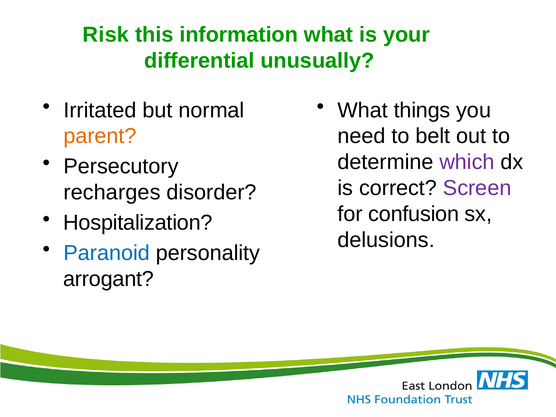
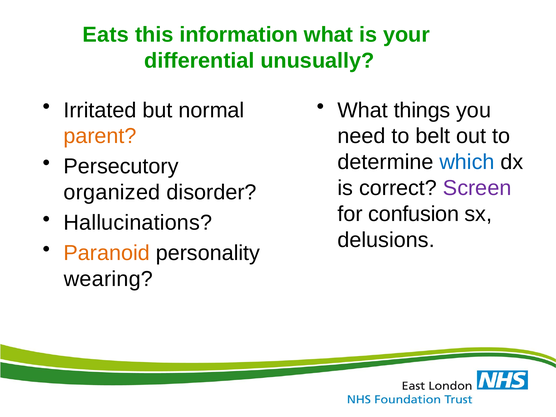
Risk: Risk -> Eats (106, 35)
which colour: purple -> blue (467, 162)
recharges: recharges -> organized (112, 192)
Hospitalization: Hospitalization -> Hallucinations (138, 223)
Paranoid colour: blue -> orange (107, 253)
arrogant: arrogant -> wearing (108, 279)
